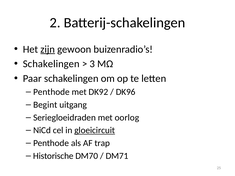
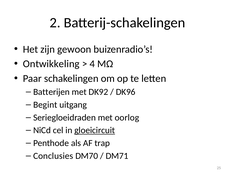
zijn underline: present -> none (48, 49)
Schakelingen: Schakelingen -> Ontwikkeling (51, 64)
3: 3 -> 4 (92, 64)
Penthode: Penthode -> Batterijen (51, 92)
Historische: Historische -> Conclusies (53, 156)
